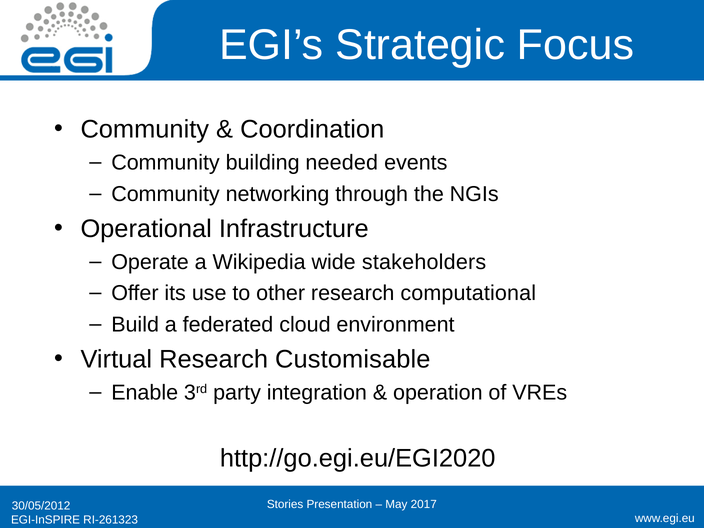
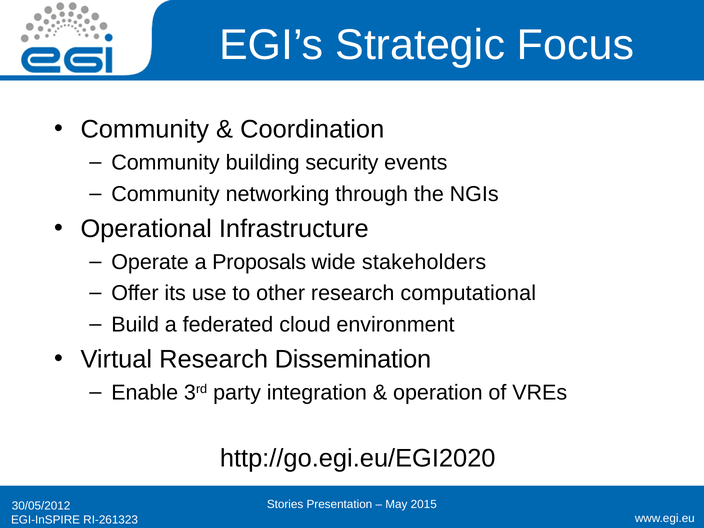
needed: needed -> security (342, 163)
Wikipedia: Wikipedia -> Proposals (259, 262)
Customisable: Customisable -> Dissemination (353, 359)
2017: 2017 -> 2015 (424, 504)
